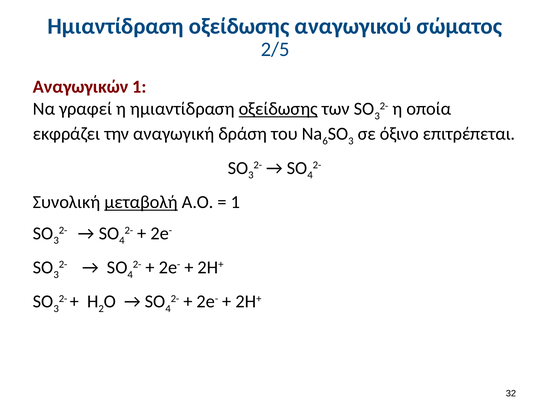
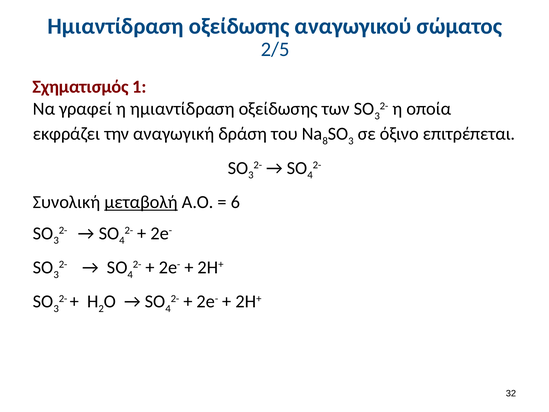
Αναγωγικών: Αναγωγικών -> Σχηματισμός (81, 87)
οξείδωσης underline: present -> none (278, 109)
6: 6 -> 8 (325, 141)
1: 1 -> 6 (235, 202)
